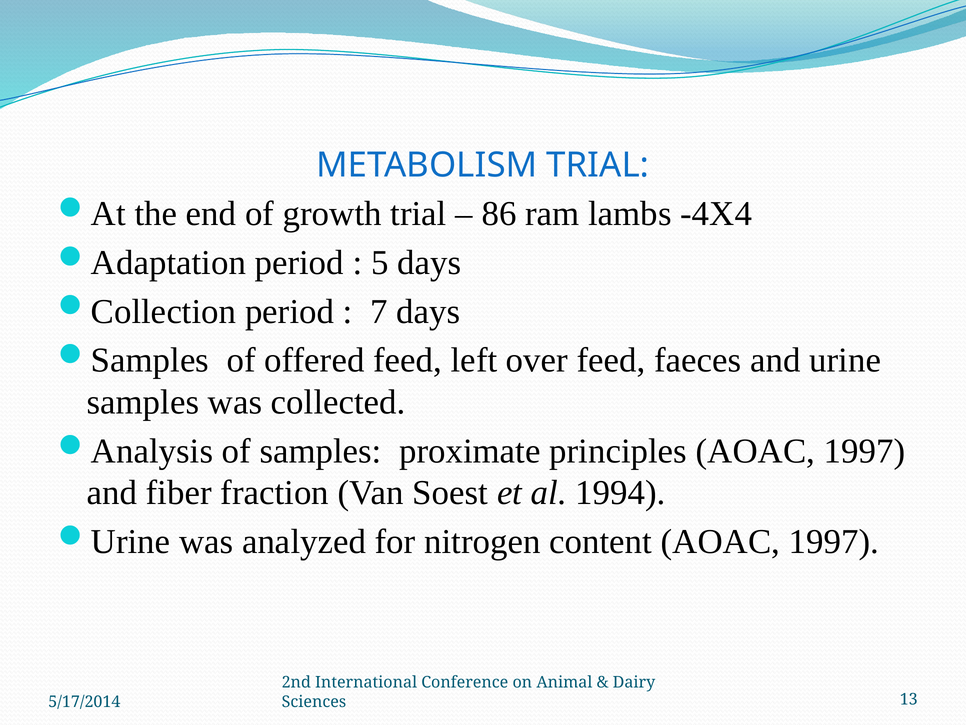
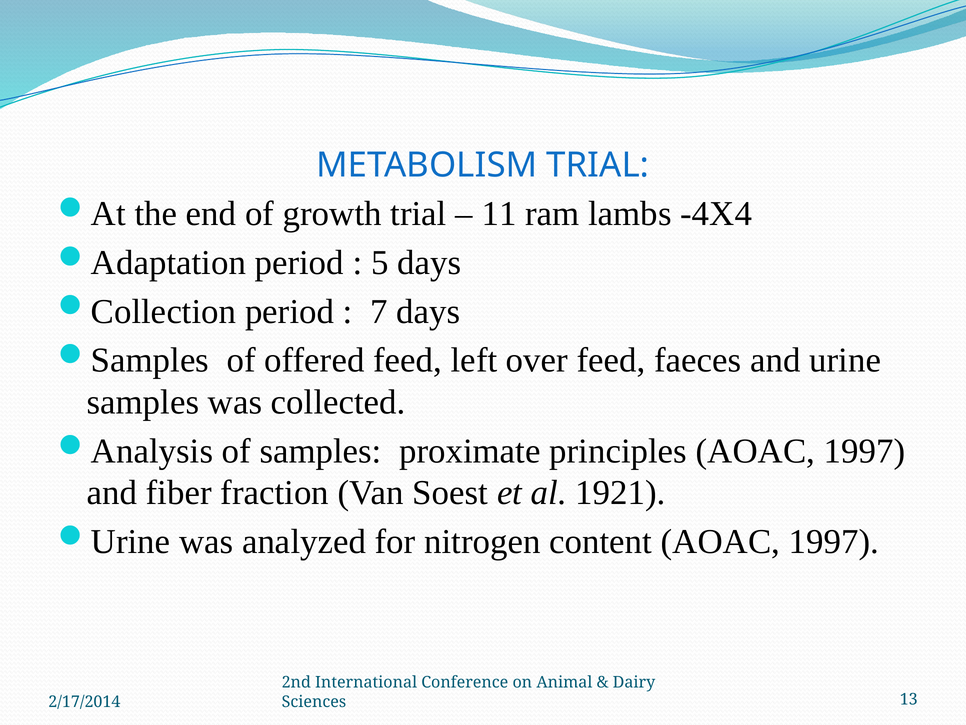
86: 86 -> 11 (499, 214)
1994: 1994 -> 1921 (621, 493)
5/17/2014: 5/17/2014 -> 2/17/2014 (84, 702)
